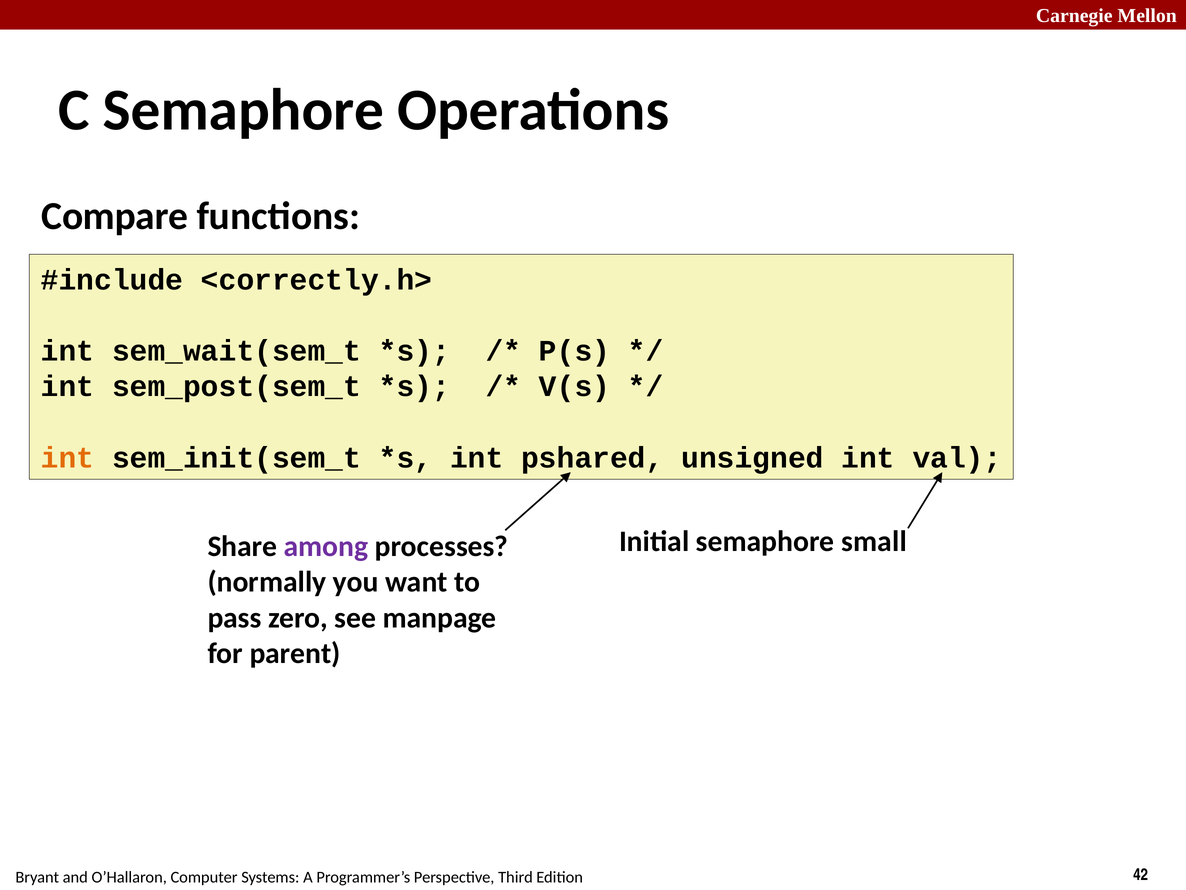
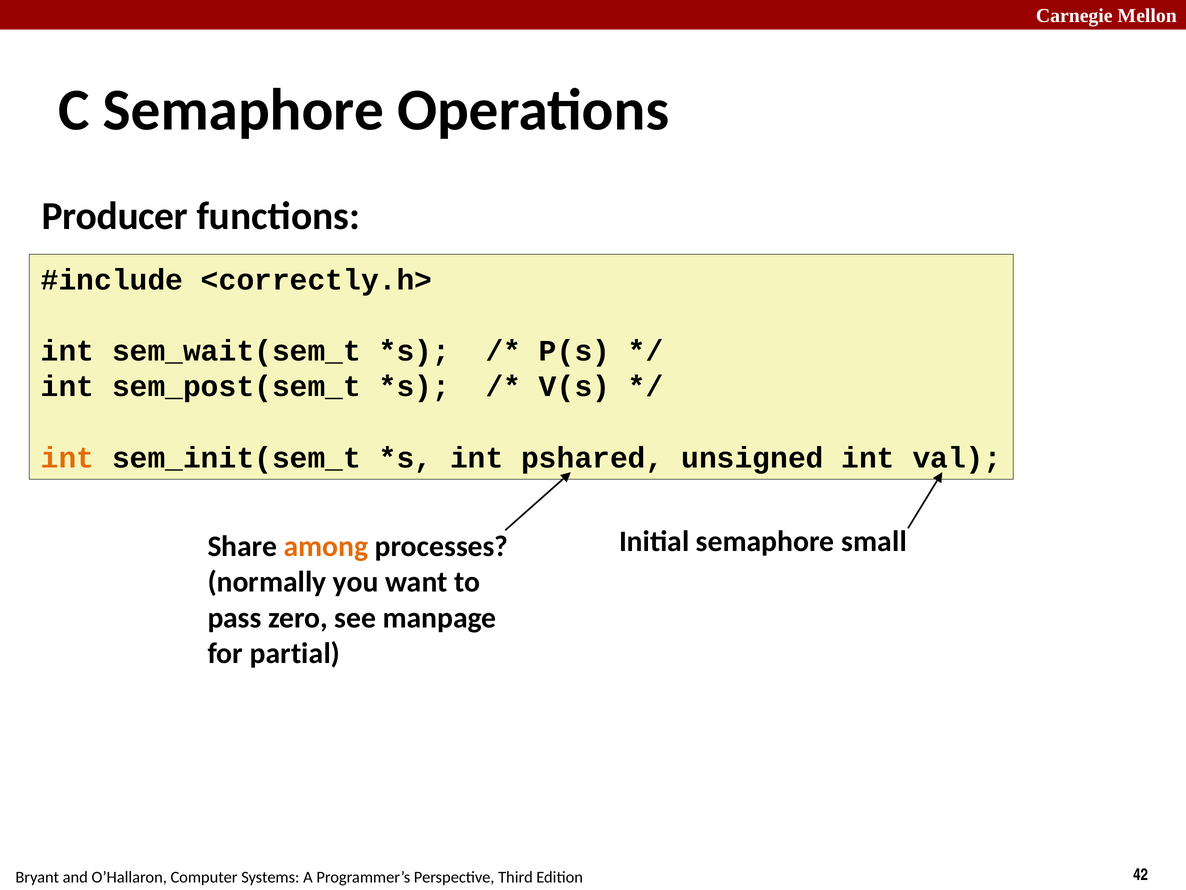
Compare: Compare -> Producer (115, 216)
among colour: purple -> orange (326, 546)
parent: parent -> partial (295, 653)
